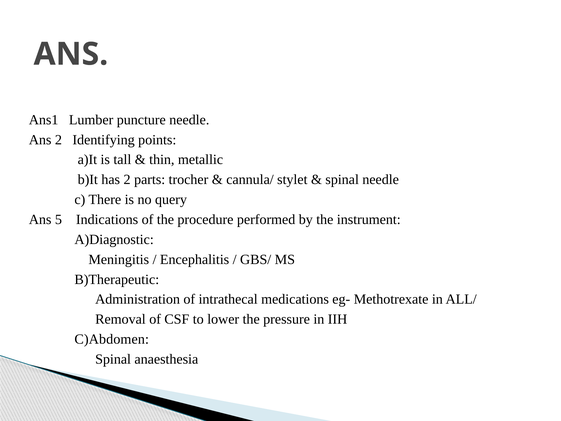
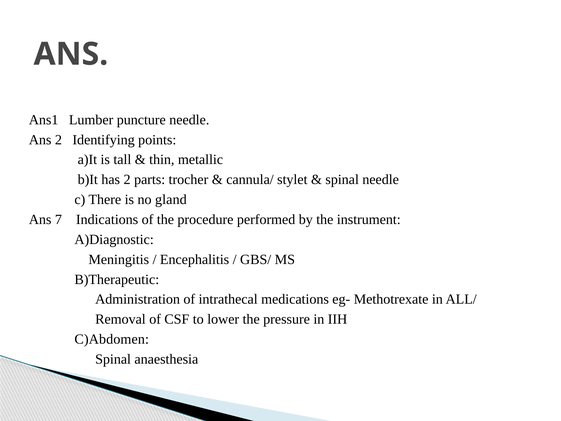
query: query -> gland (171, 199)
5: 5 -> 7 (58, 219)
